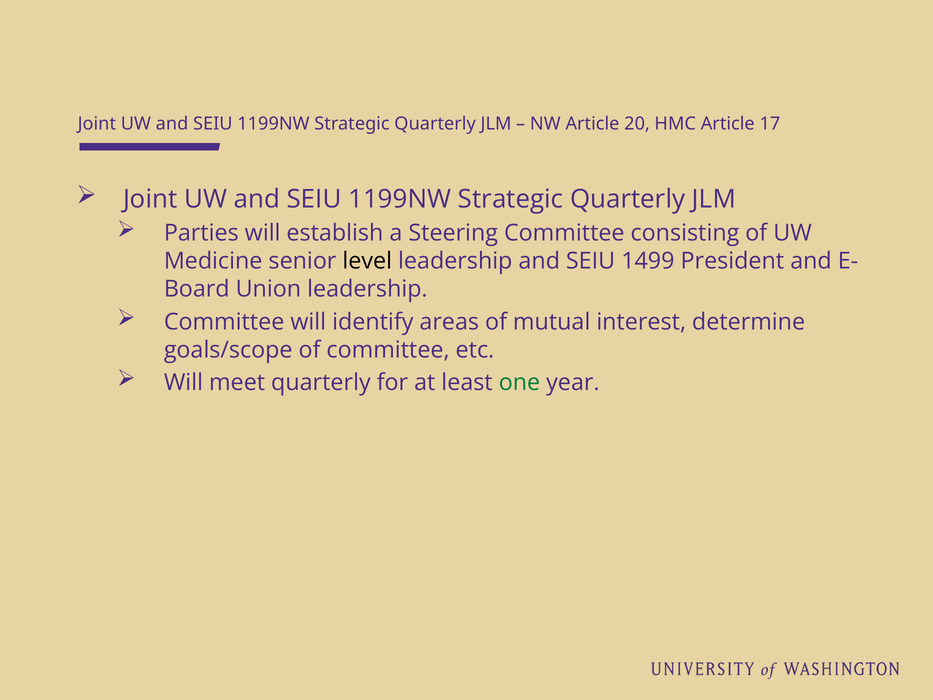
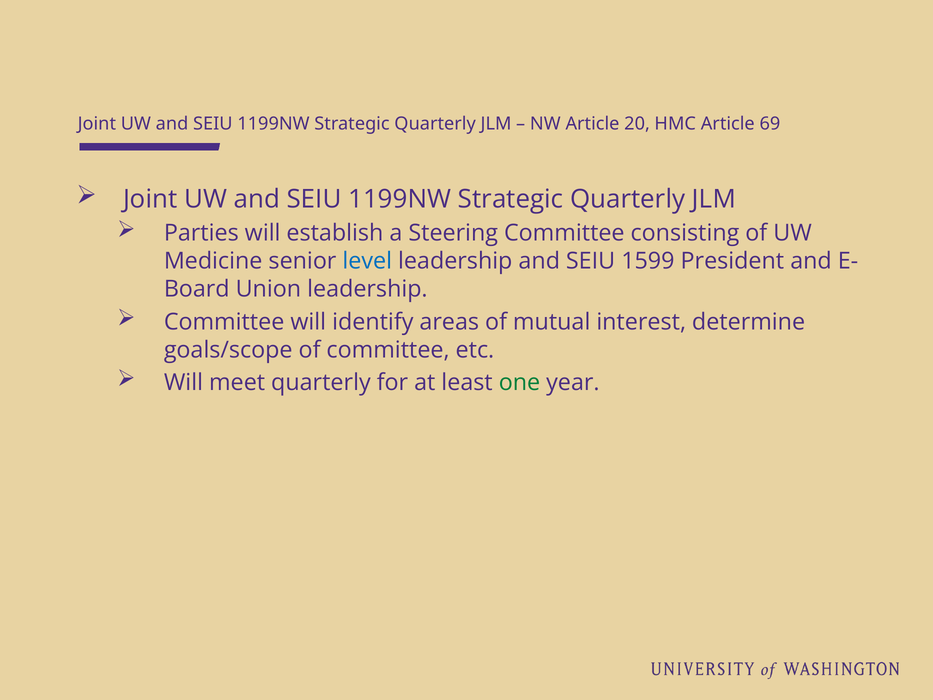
17: 17 -> 69 (770, 124)
level colour: black -> blue (367, 261)
1499: 1499 -> 1599 (648, 261)
